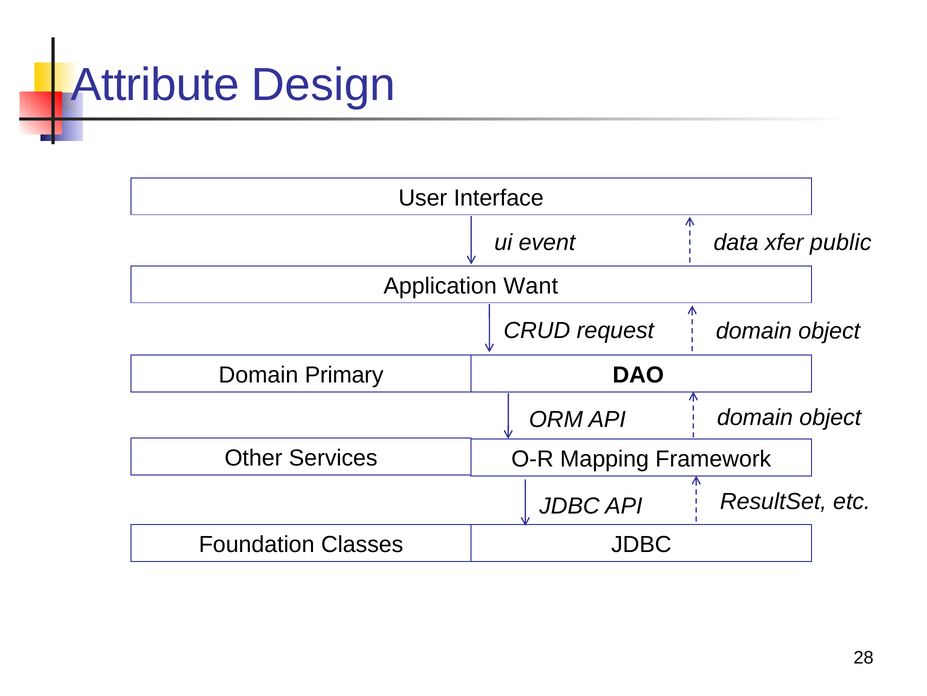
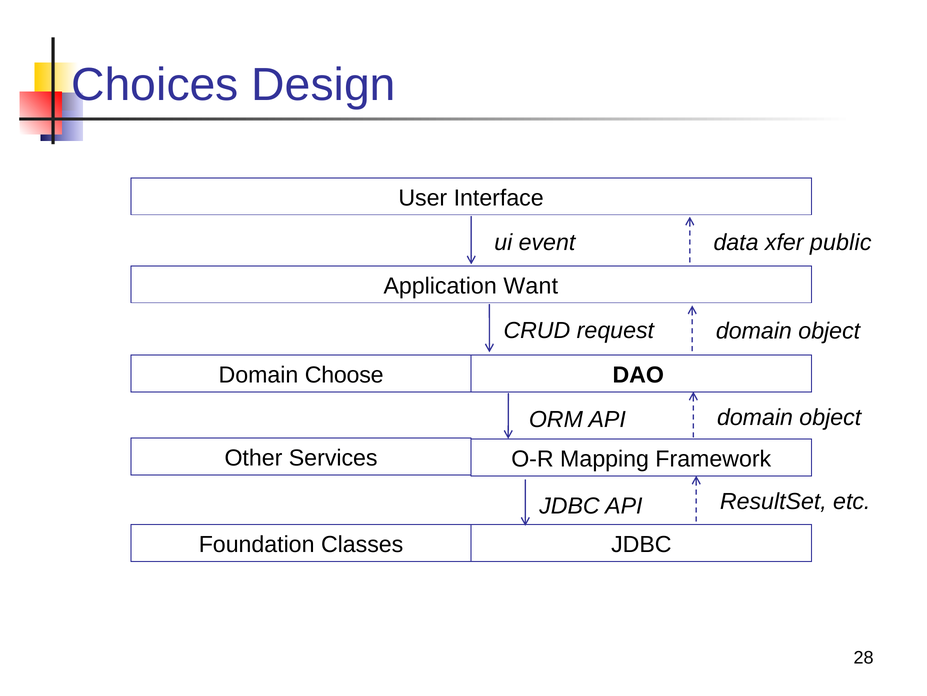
Attribute: Attribute -> Choices (155, 85)
Primary: Primary -> Choose (344, 375)
